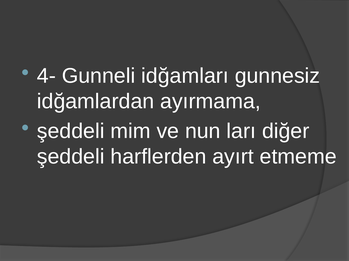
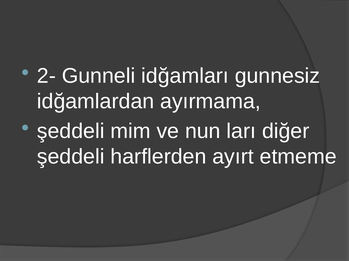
4-: 4- -> 2- (46, 76)
